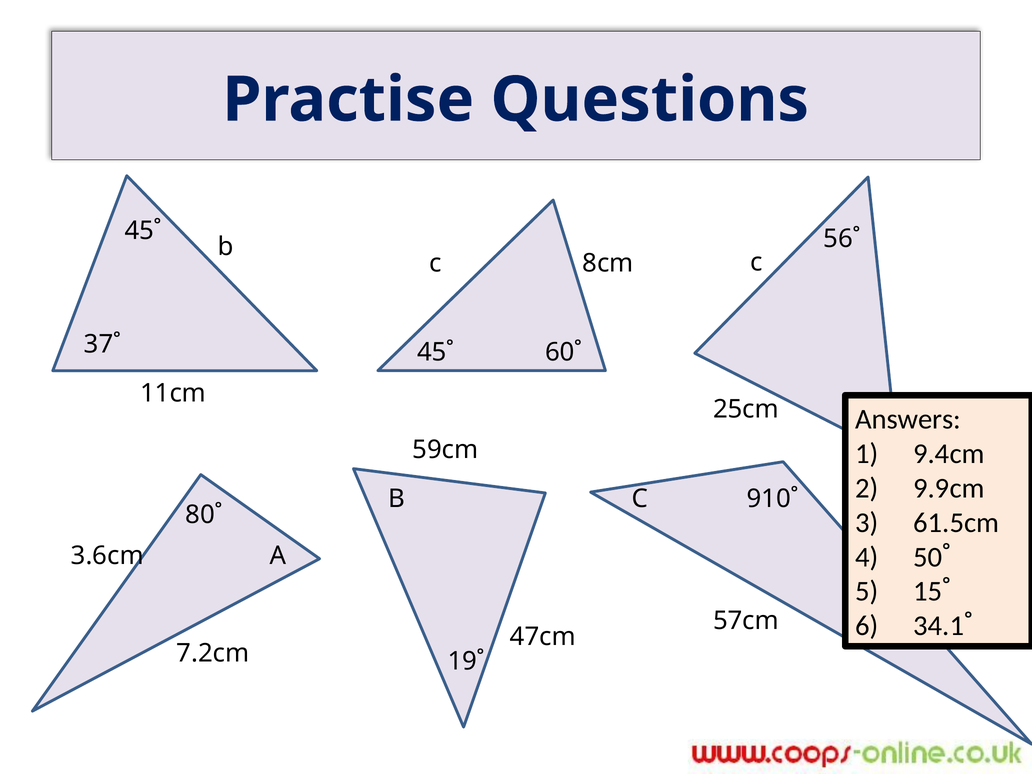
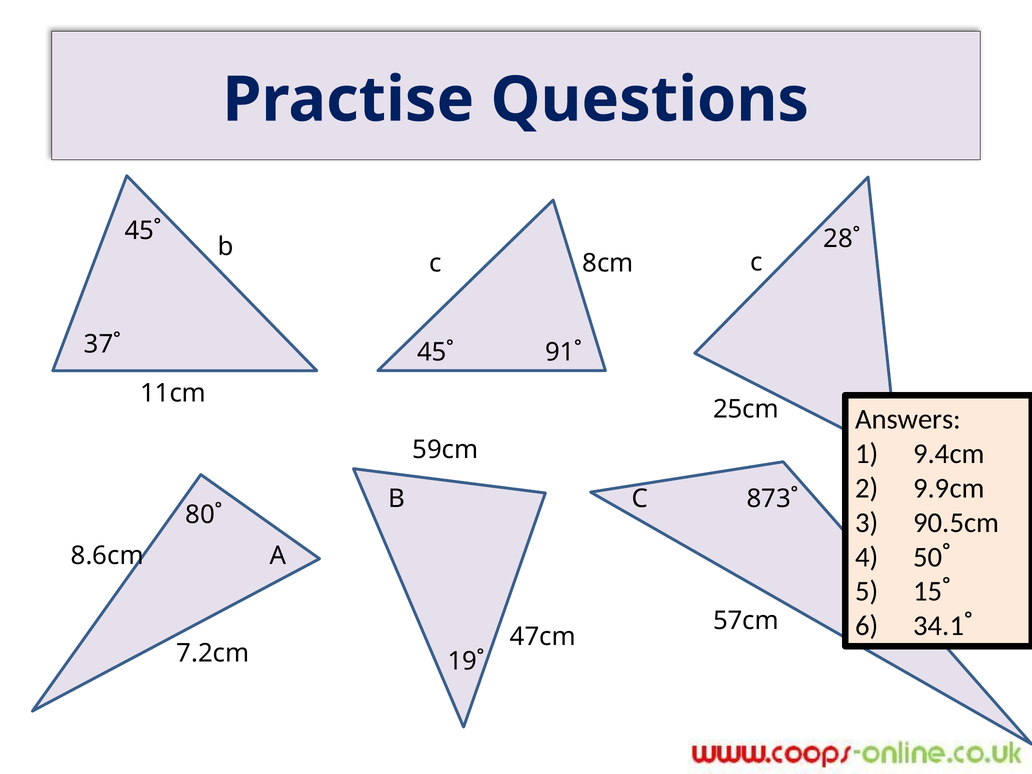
56˚: 56˚ -> 28˚ (842, 239)
60˚: 60˚ -> 91˚ (564, 352)
910˚: 910˚ -> 873˚ (773, 499)
61.5cm: 61.5cm -> 90.5cm (956, 523)
3.6cm: 3.6cm -> 8.6cm (107, 556)
